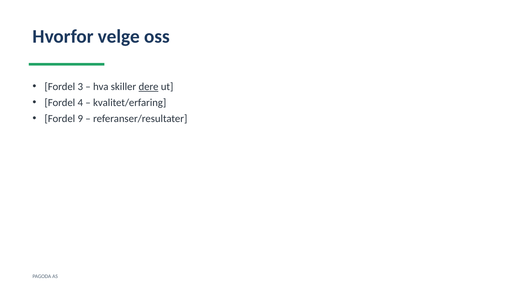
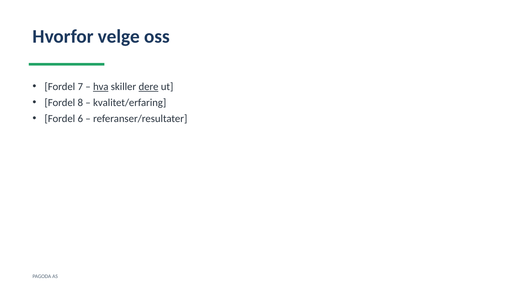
3: 3 -> 7 (80, 87)
hva underline: none -> present (101, 87)
4: 4 -> 8 (80, 103)
9: 9 -> 6 (80, 119)
